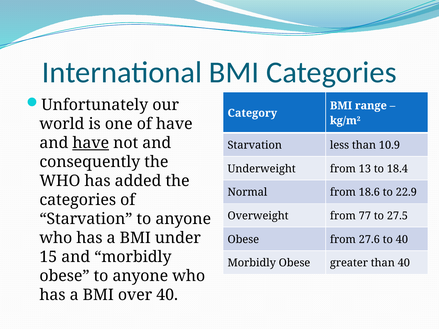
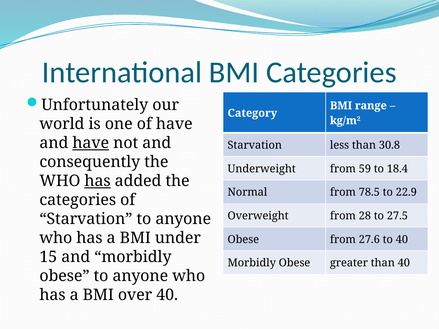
10.9: 10.9 -> 30.8 (389, 145)
13: 13 -> 59 (365, 169)
has underline: none -> present (98, 181)
18.6: 18.6 -> 78.5 (369, 192)
77: 77 -> 28 (365, 216)
